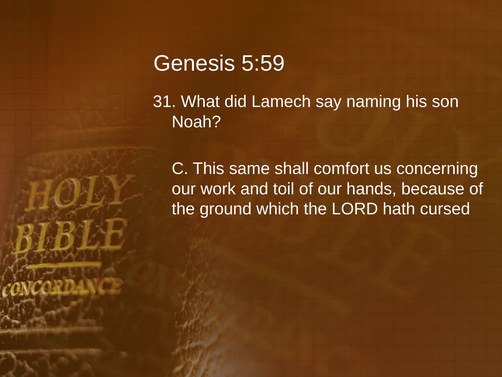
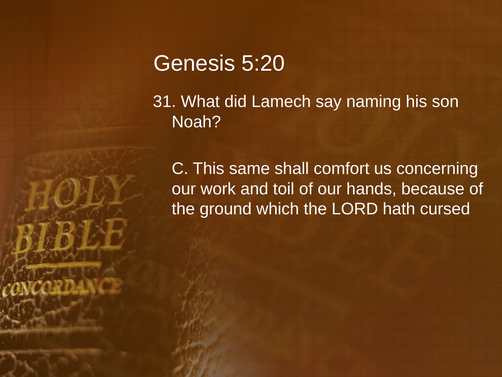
5:59: 5:59 -> 5:20 (263, 63)
